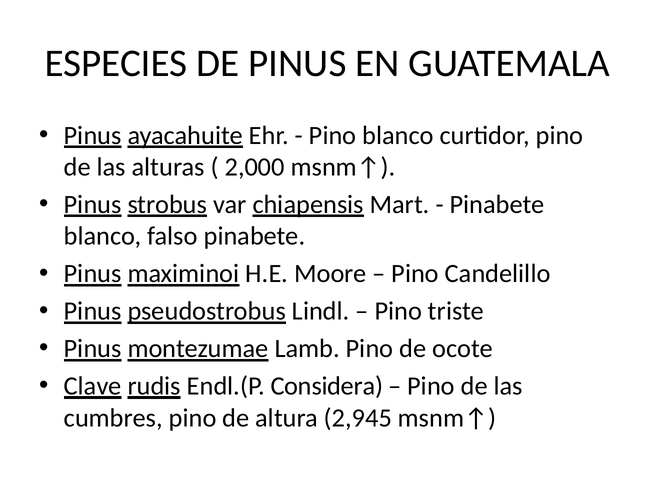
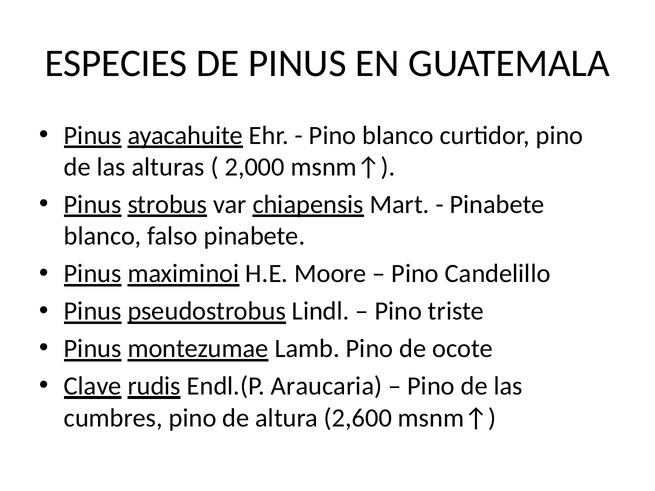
Considera: Considera -> Araucaria (327, 386)
2,945: 2,945 -> 2,600 (358, 418)
